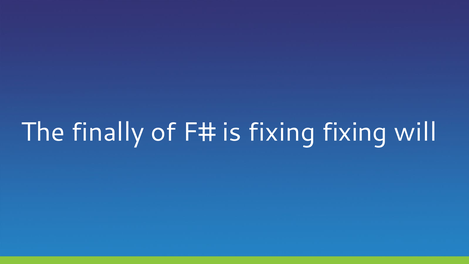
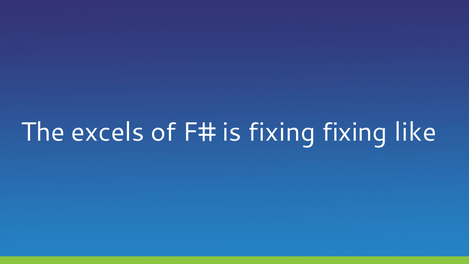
finally: finally -> excels (108, 132)
will: will -> like (415, 132)
